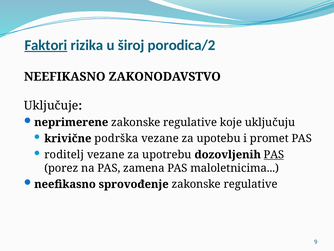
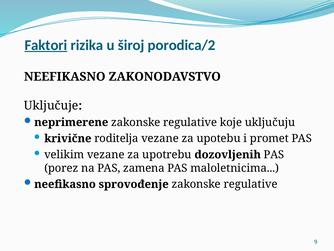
podrška: podrška -> roditelja (116, 138)
roditelj: roditelj -> velikim (64, 154)
PAS underline: present -> none (274, 154)
